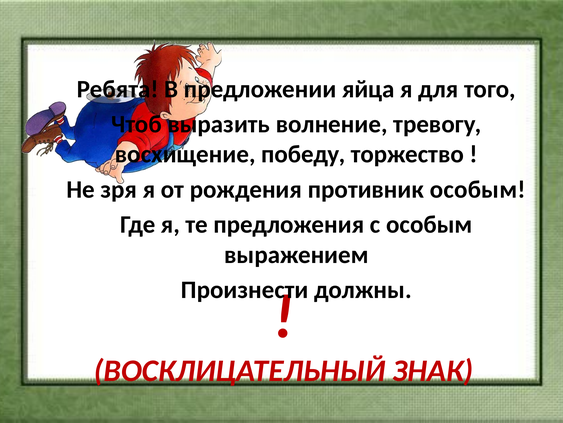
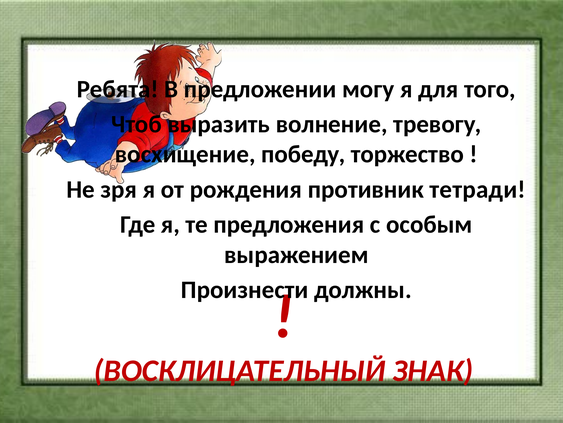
яйца: яйца -> могу (368, 89)
противник особым: особым -> тетради (478, 189)
